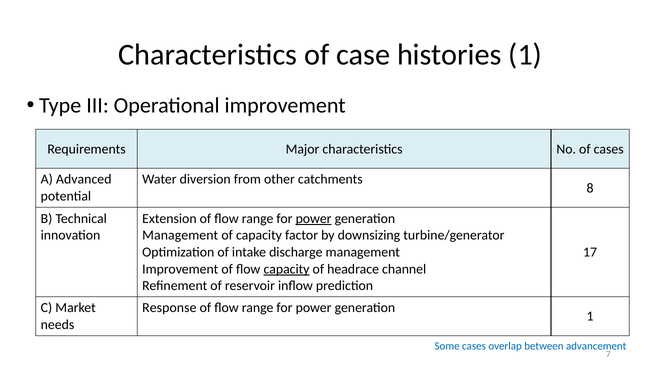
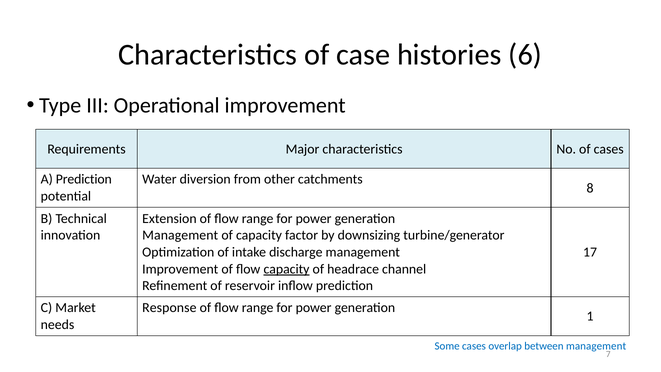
histories 1: 1 -> 6 (525, 55)
A Advanced: Advanced -> Prediction (84, 179)
power underline: present -> none (314, 218)
between advancement: advancement -> management (596, 346)
